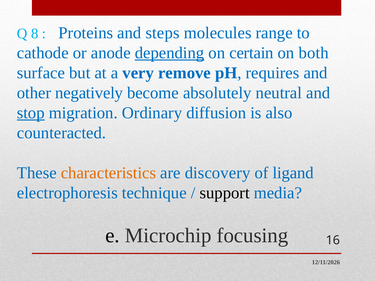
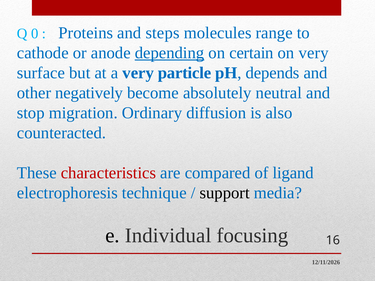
8: 8 -> 0 (35, 34)
on both: both -> very (314, 53)
remove: remove -> particle (185, 73)
requires: requires -> depends (273, 73)
stop underline: present -> none (31, 113)
characteristics colour: orange -> red (108, 173)
discovery: discovery -> compared (218, 173)
Microchip: Microchip -> Individual (168, 236)
